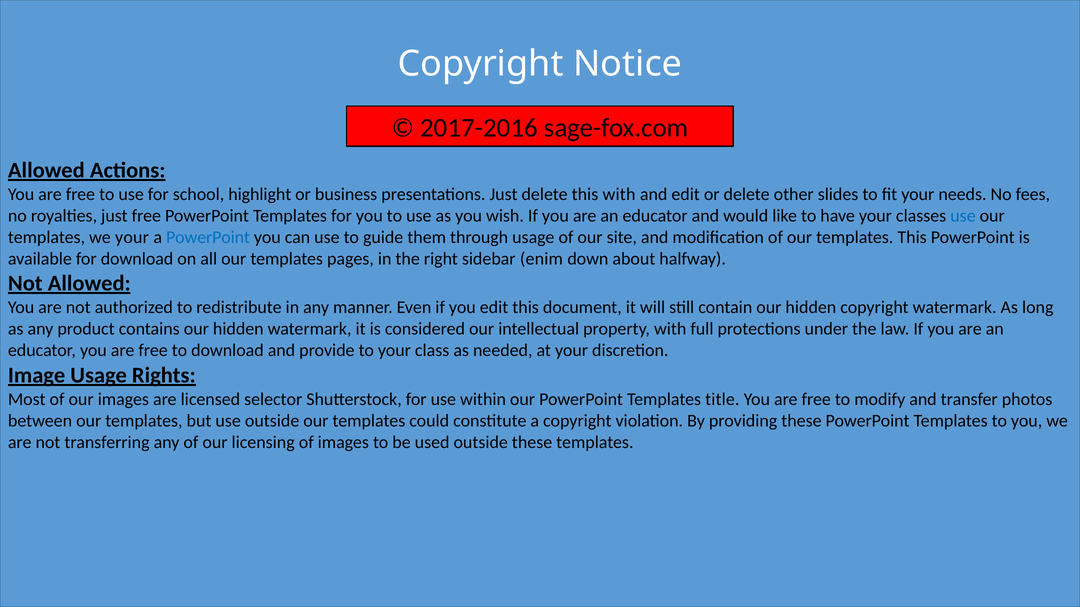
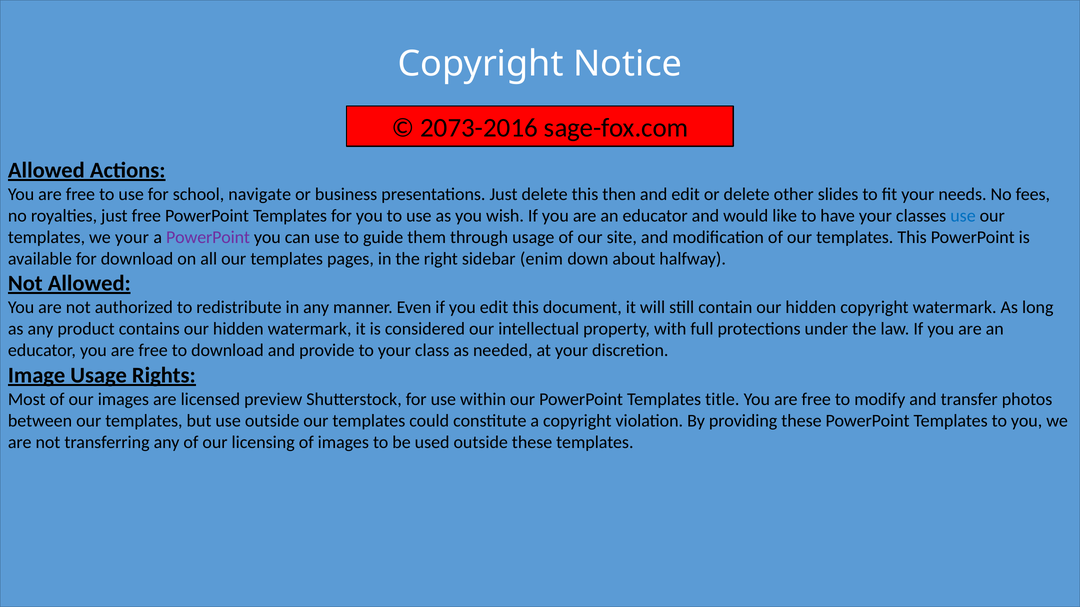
2017-2016: 2017-2016 -> 2073-2016 (479, 128)
highlight: highlight -> navigate (260, 194)
this with: with -> then (619, 194)
PowerPoint colour: blue -> purple (208, 237)
selector: selector -> preview (273, 399)
